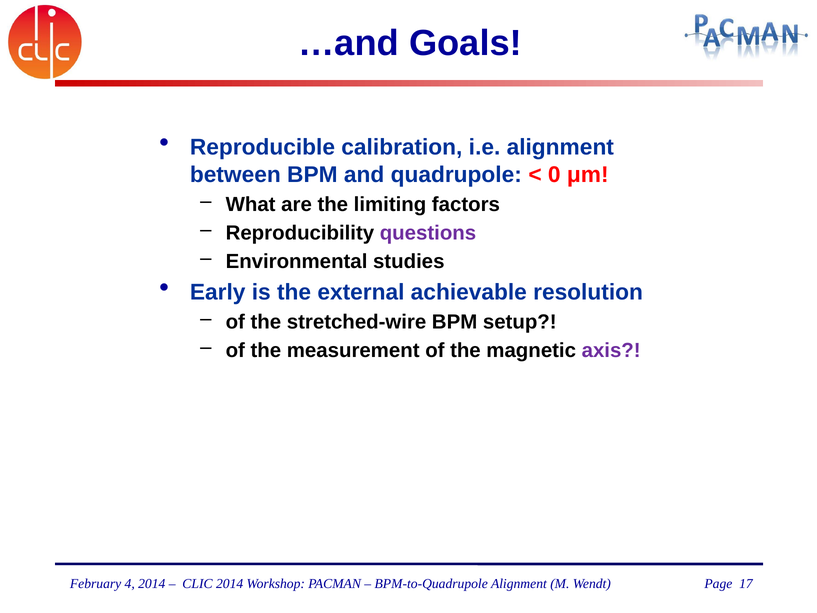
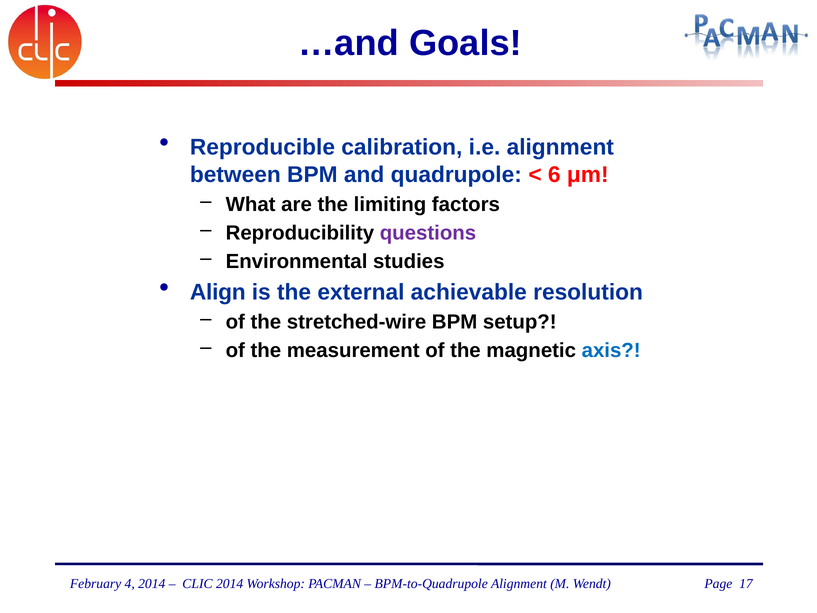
0: 0 -> 6 (554, 174)
Early: Early -> Align (218, 292)
axis colour: purple -> blue (611, 350)
